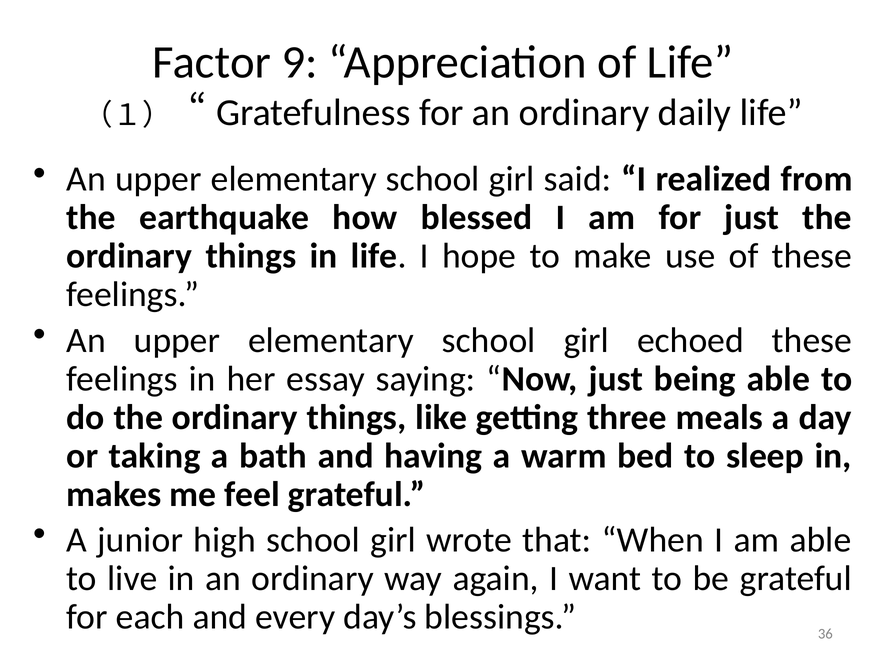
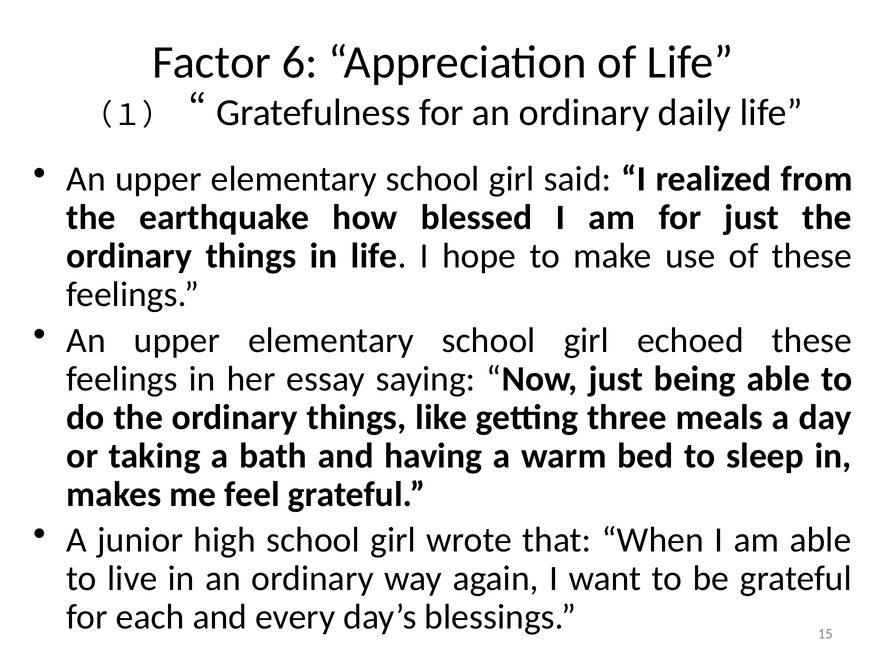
9: 9 -> 6 (300, 62)
36: 36 -> 15 (825, 634)
